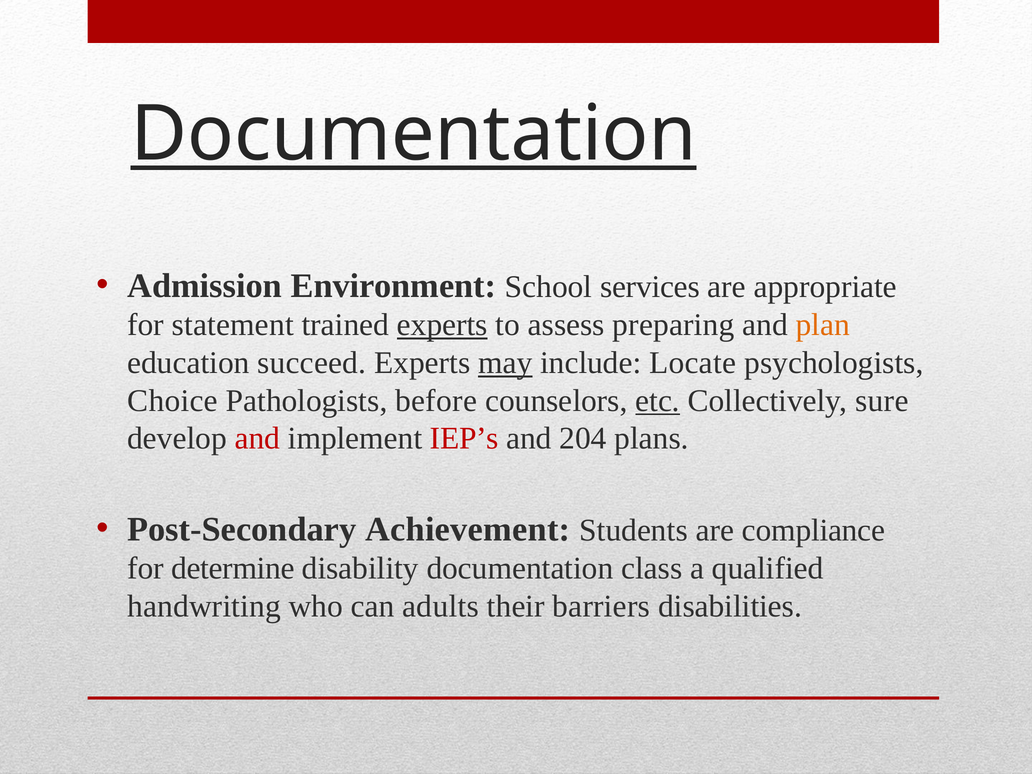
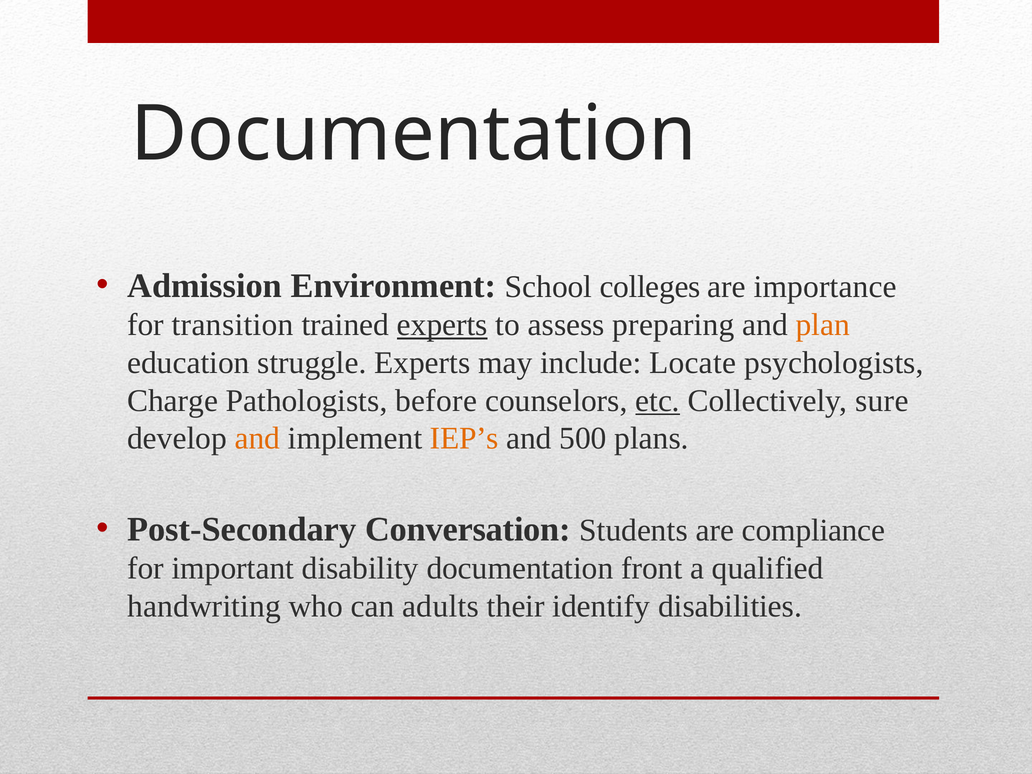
Documentation underline: present -> none (414, 134)
services: services -> colleges (650, 287)
appropriate: appropriate -> importance (825, 287)
statement: statement -> transition (233, 325)
succeed: succeed -> struggle (312, 363)
may underline: present -> none (505, 363)
Choice: Choice -> Charge (173, 401)
and colour: red -> orange (257, 438)
IEP’s colour: red -> orange (464, 438)
204: 204 -> 500 (583, 438)
Achievement: Achievement -> Conversation (468, 529)
determine: determine -> important (233, 569)
class: class -> front (652, 569)
barriers: barriers -> identify (601, 606)
